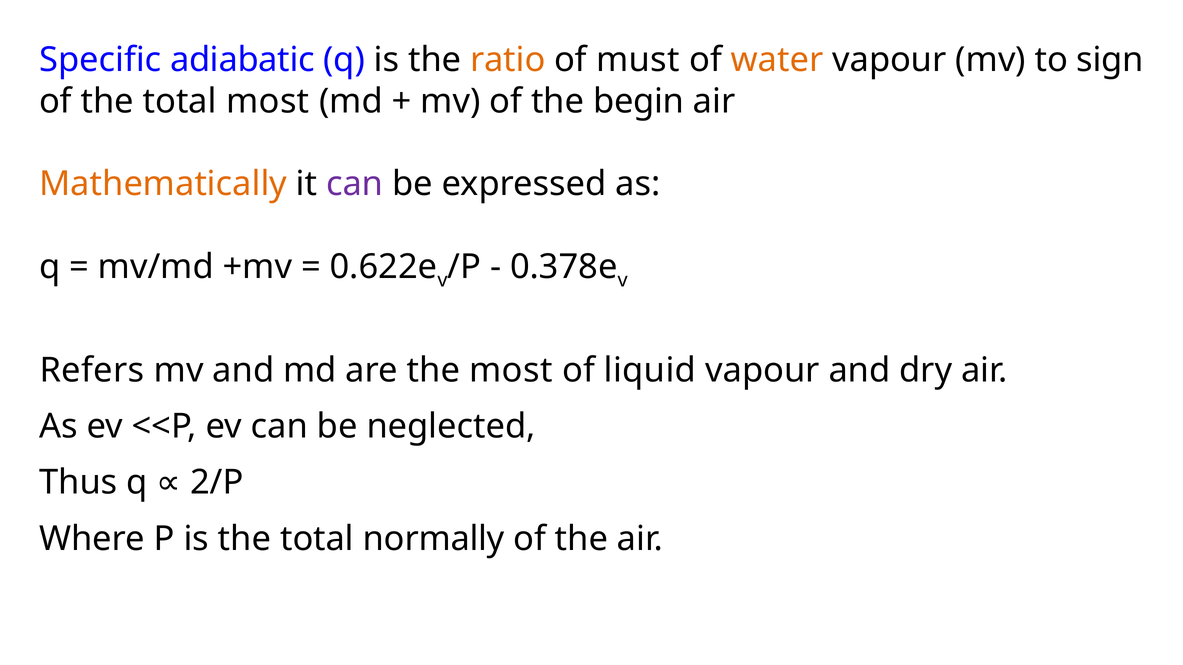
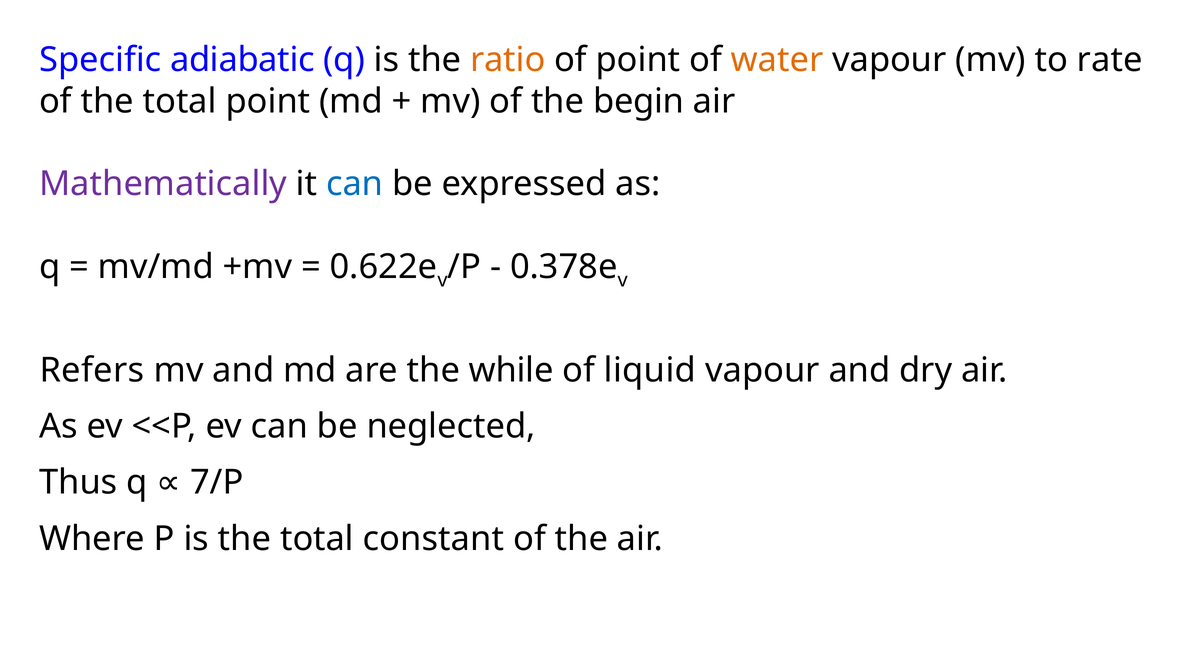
of must: must -> point (638, 60)
sign: sign -> rate (1110, 60)
total most: most -> point (268, 101)
Mathematically colour: orange -> purple (163, 184)
can colour: purple -> blue (355, 184)
the most: most -> while (511, 370)
2/P: 2/P -> 7/P (217, 483)
normally: normally -> constant (434, 539)
